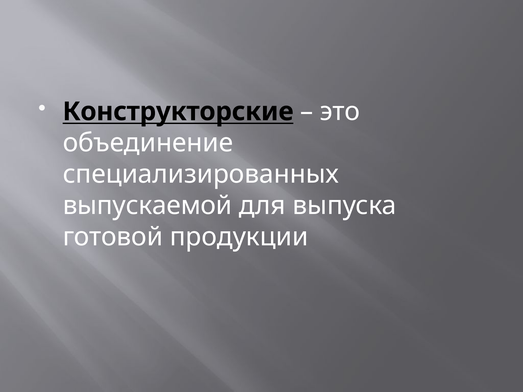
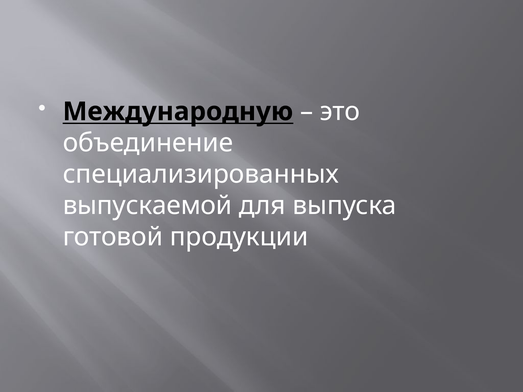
Конструкторские: Конструкторские -> Международную (178, 112)
